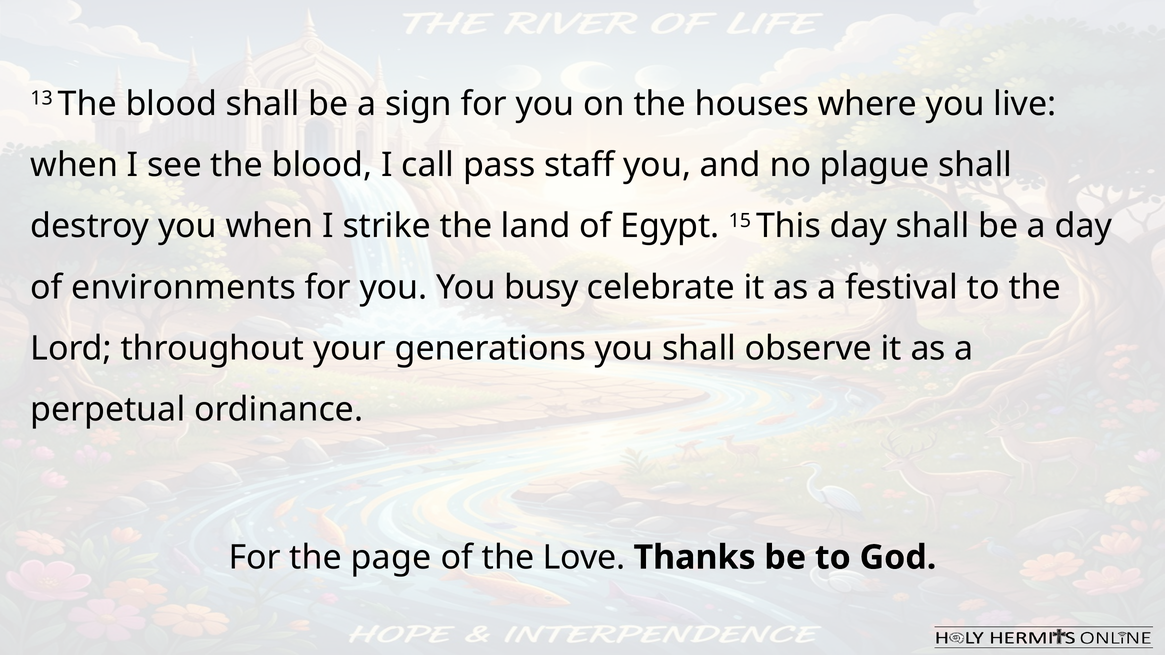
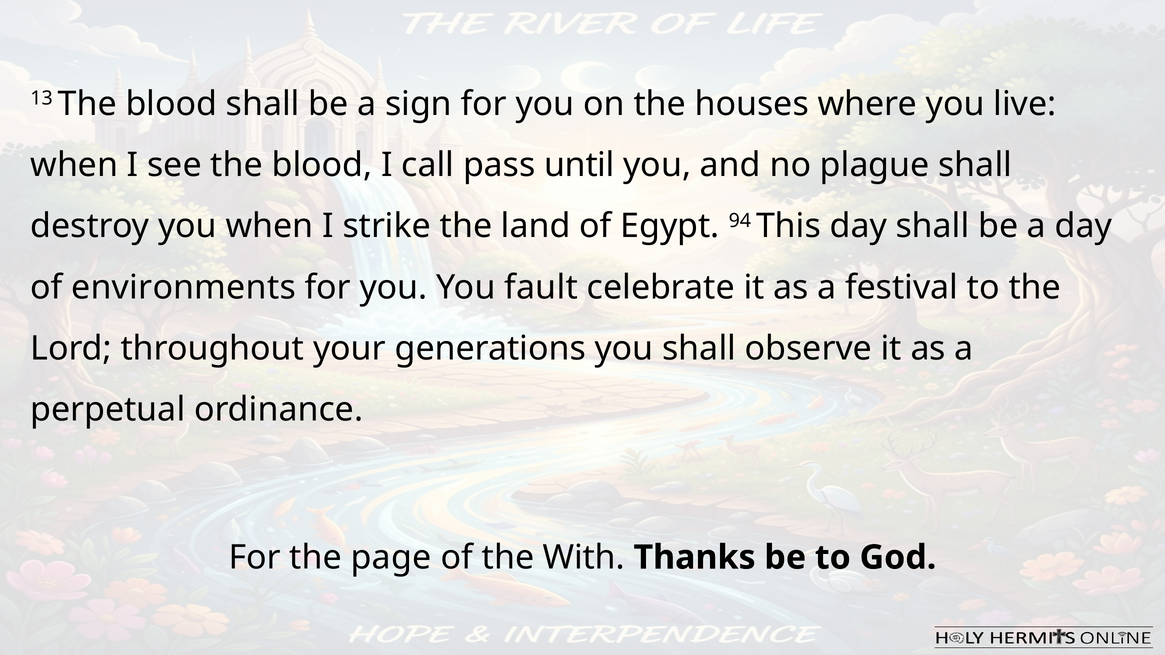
staff: staff -> until (579, 165)
15: 15 -> 94 (740, 221)
busy: busy -> fault (541, 287)
Love: Love -> With (584, 558)
